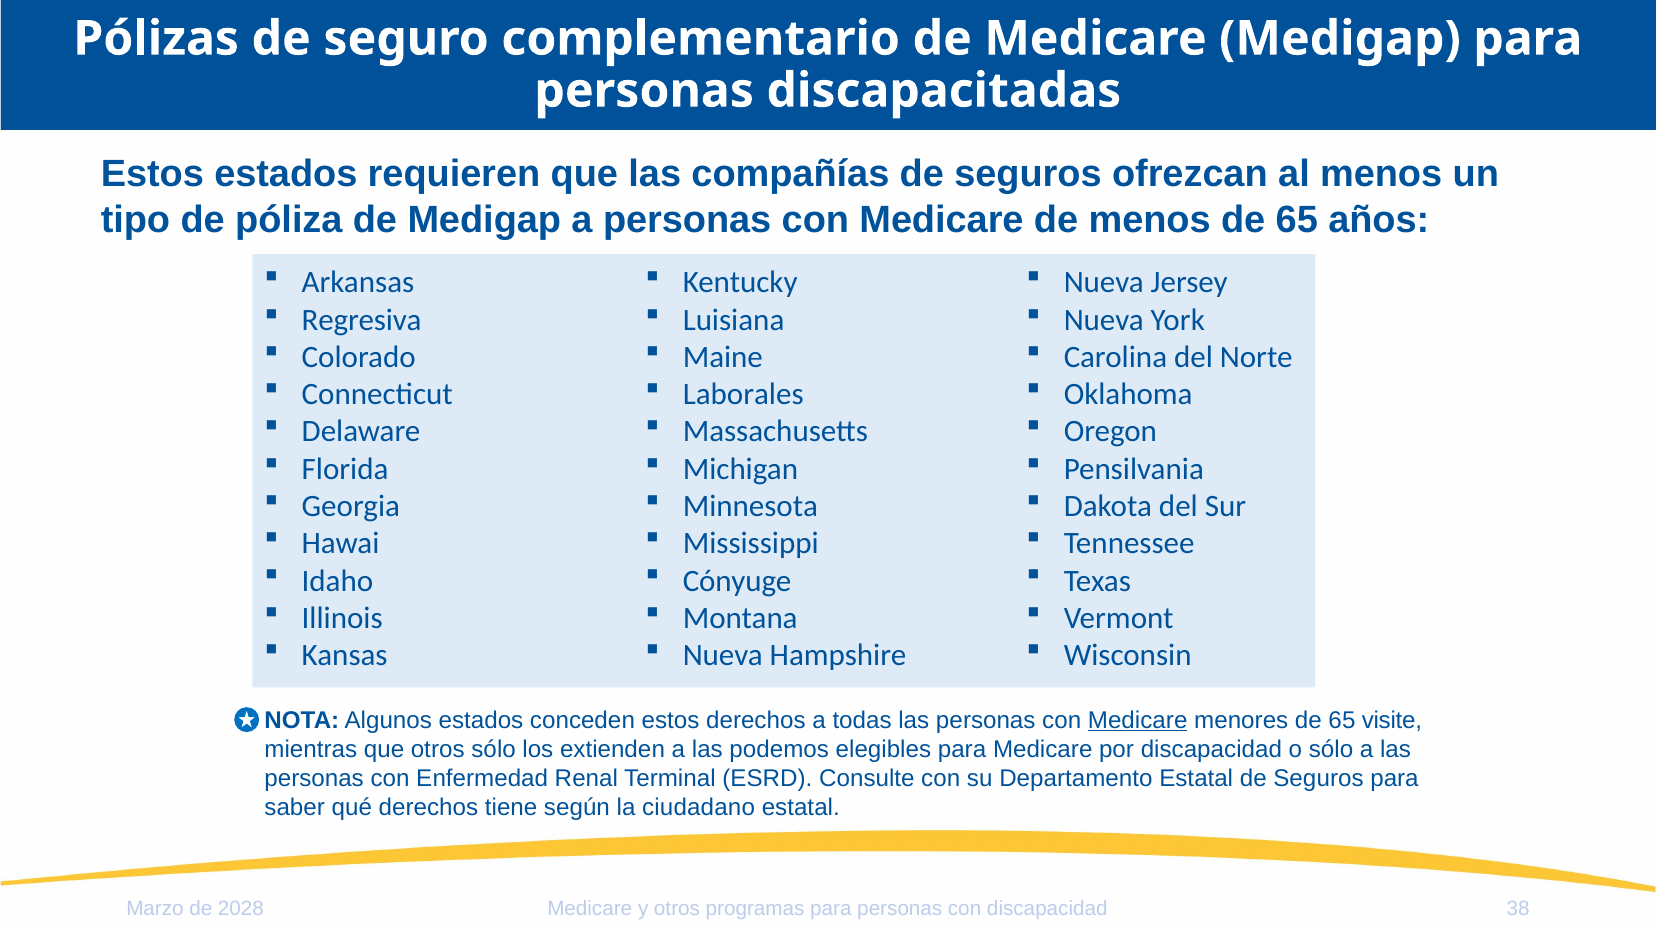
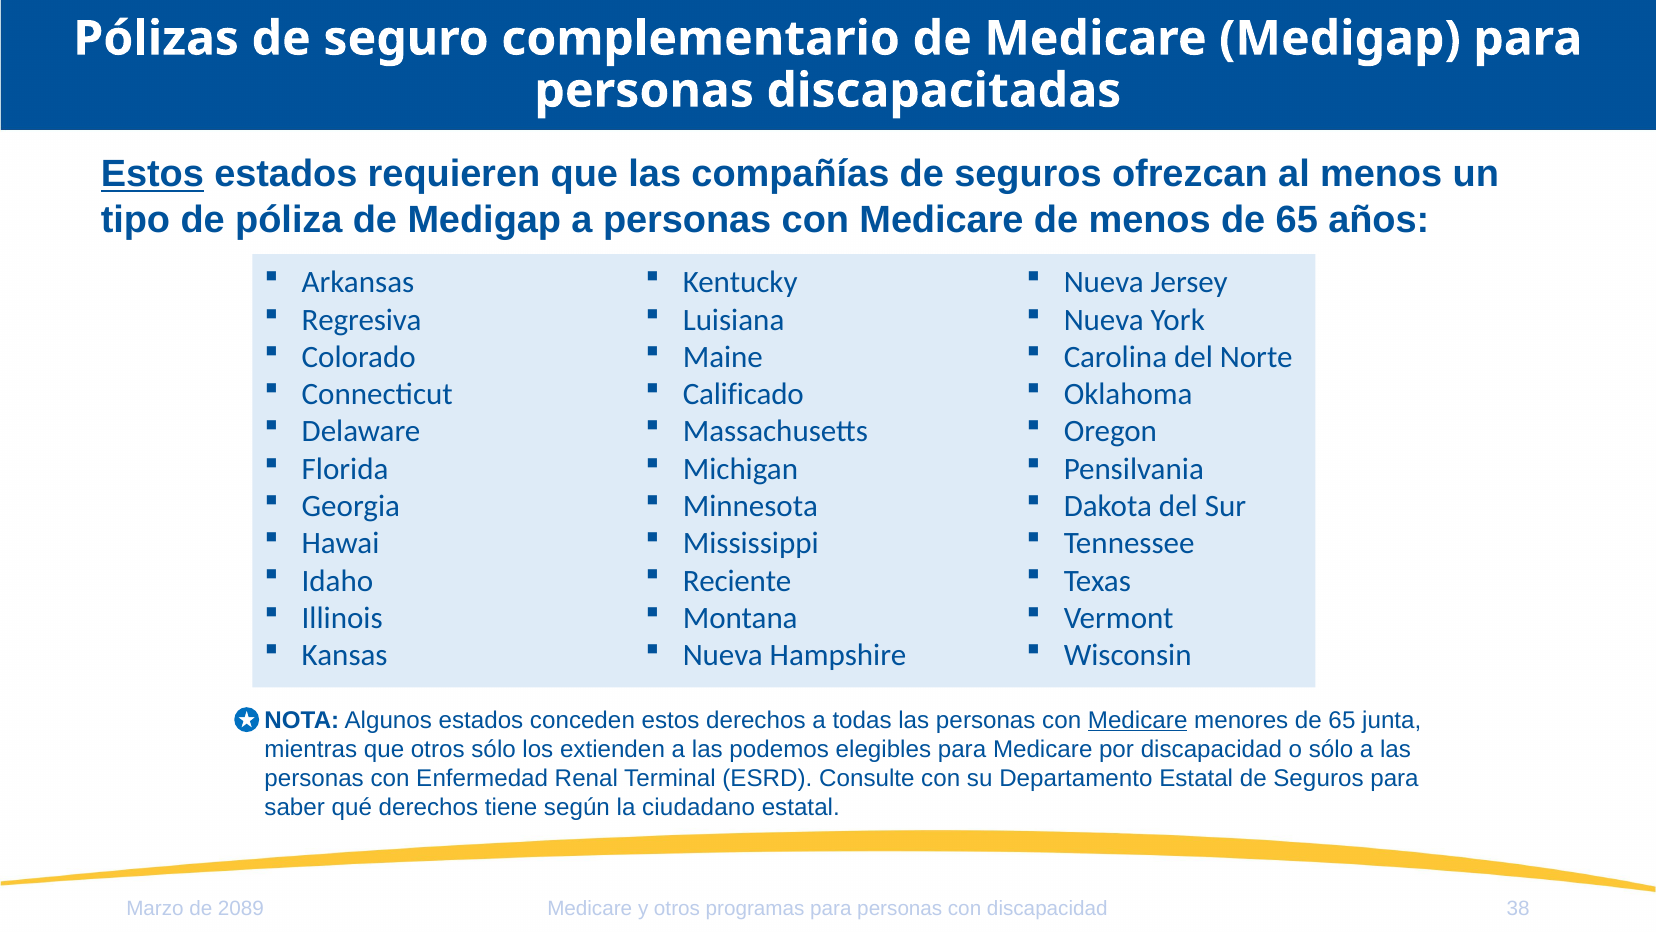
Estos underline: none -> present (152, 174)
Laborales: Laborales -> Calificado (743, 394)
Cónyuge: Cónyuge -> Reciente (737, 580)
visite: visite -> junta (1392, 720)
2028: 2028 -> 2089 (241, 908)
